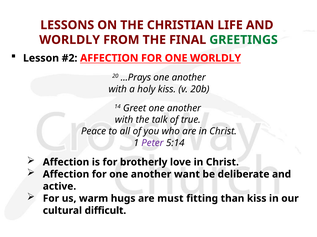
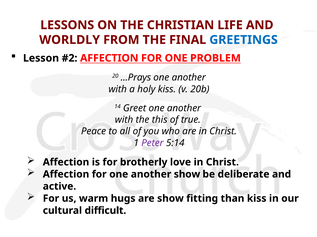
GREETINGS colour: green -> blue (244, 40)
ONE WORLDLY: WORLDLY -> PROBLEM (215, 58)
talk: talk -> this (160, 120)
another want: want -> show (187, 175)
are must: must -> show (170, 199)
